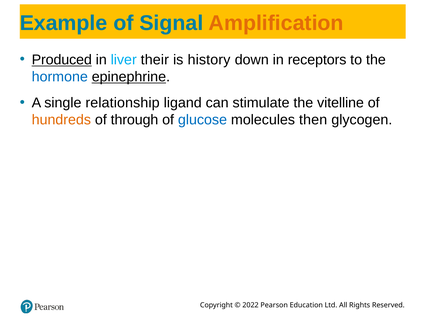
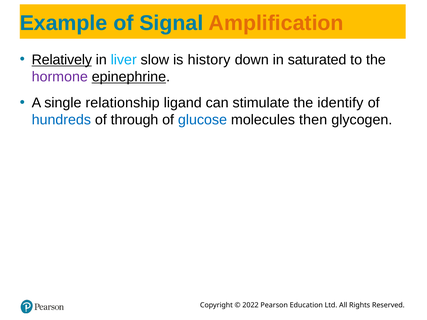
Produced: Produced -> Relatively (62, 60)
their: their -> slow (155, 60)
receptors: receptors -> saturated (317, 60)
hormone colour: blue -> purple (60, 77)
vitelline: vitelline -> identify (340, 103)
hundreds colour: orange -> blue (61, 120)
